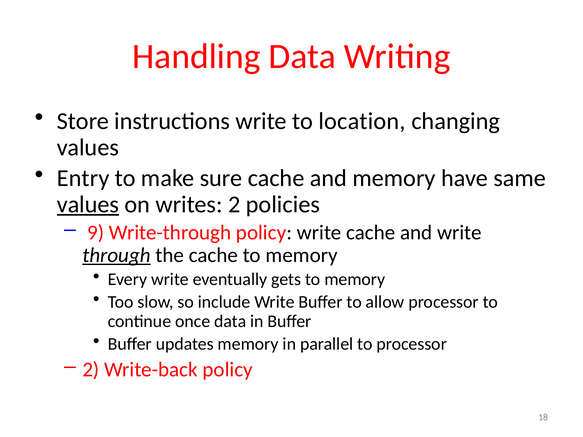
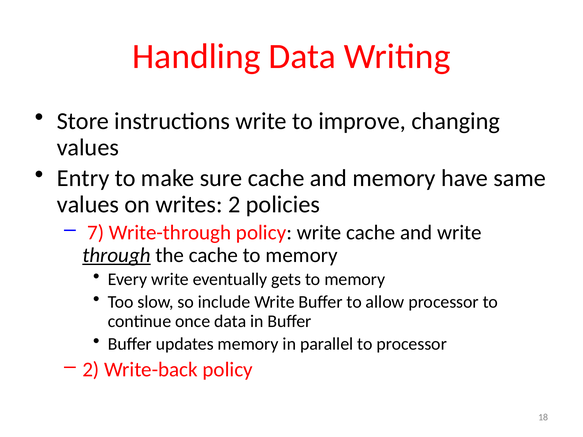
location: location -> improve (362, 121)
values underline: present -> none (88, 205)
9: 9 -> 7 (96, 233)
